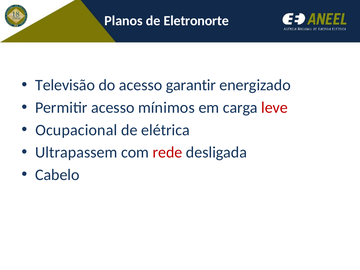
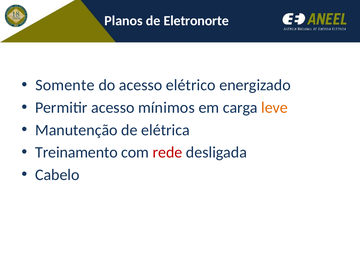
Televisão: Televisão -> Somente (65, 85)
garantir: garantir -> elétrico (191, 85)
leve colour: red -> orange (274, 108)
Ocupacional: Ocupacional -> Manutenção (76, 130)
Ultrapassem: Ultrapassem -> Treinamento (76, 152)
